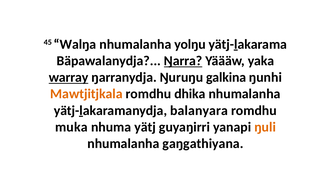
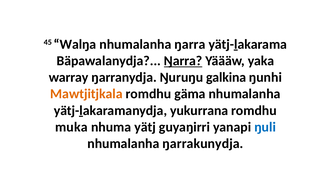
nhumalanha yolŋu: yolŋu -> ŋarra (190, 44)
warray underline: present -> none (69, 77)
dhika: dhika -> gäma (190, 94)
balanyara: balanyara -> yukurrana (199, 111)
ŋuli colour: orange -> blue (265, 127)
gaŋgathiyana: gaŋgathiyana -> ŋarrakunydja (203, 144)
